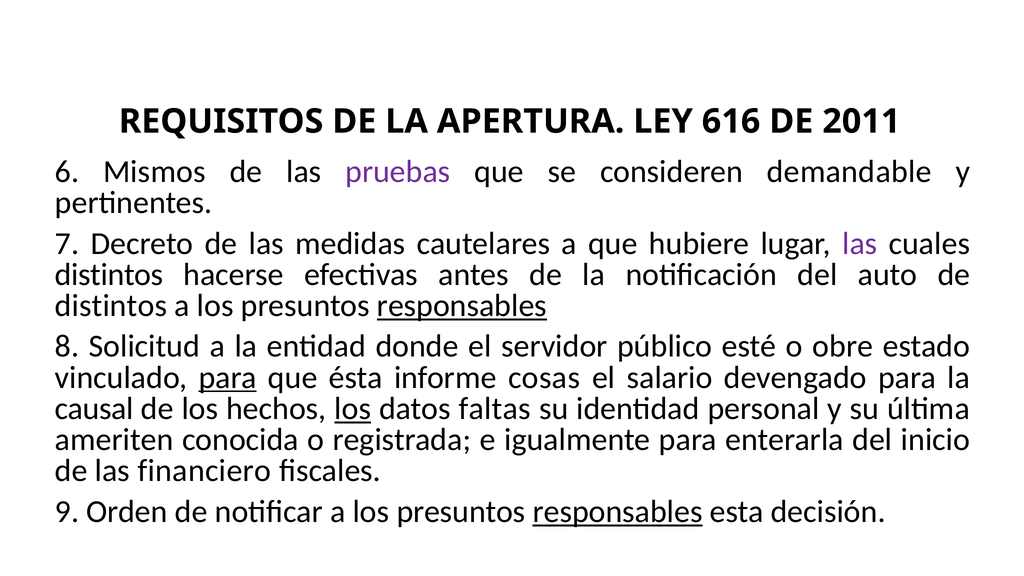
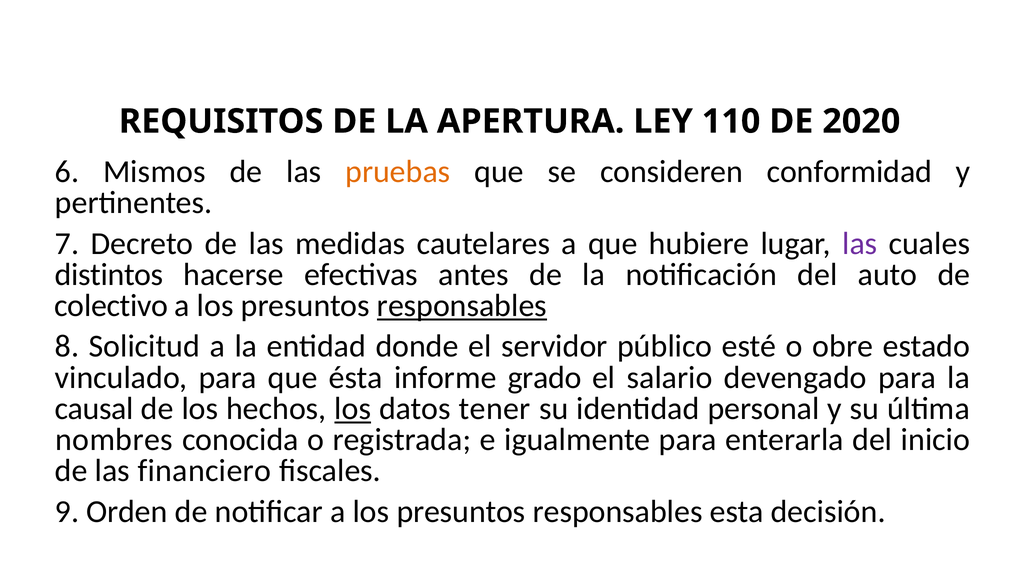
616: 616 -> 110 (731, 121)
2011: 2011 -> 2020 (861, 121)
pruebas colour: purple -> orange (398, 172)
demandable: demandable -> conformidad (849, 172)
distintos: distintos -> colectivo (111, 306)
para underline: present -> none (228, 378)
cosas: cosas -> grado (544, 378)
faltas: faltas -> tener (495, 409)
ameriten: ameriten -> nombres (114, 440)
responsables underline: present -> none (618, 512)
